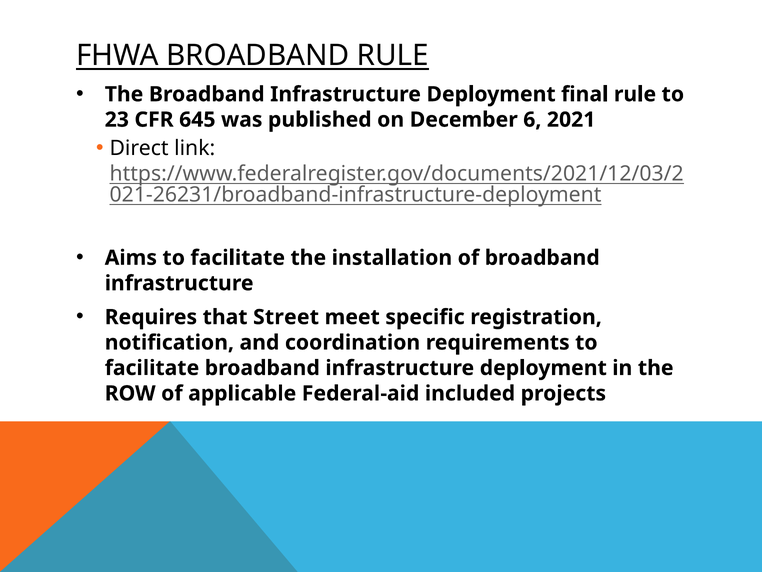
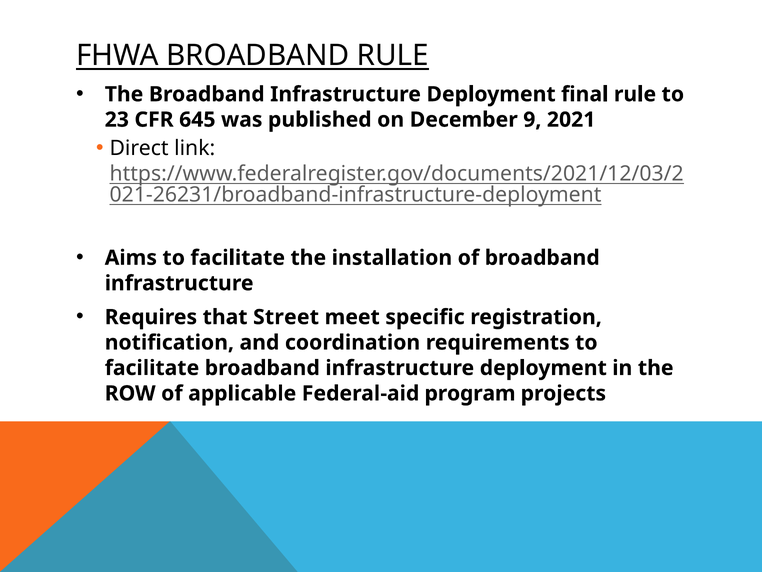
6: 6 -> 9 (532, 120)
included: included -> program (470, 393)
